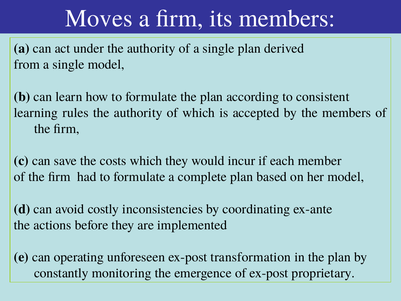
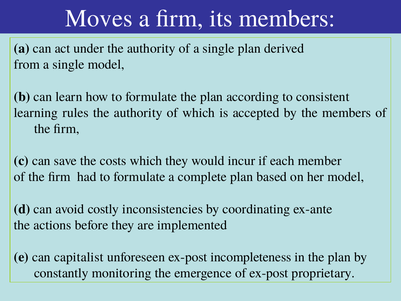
operating: operating -> capitalist (79, 257)
transformation: transformation -> incompleteness (251, 257)
